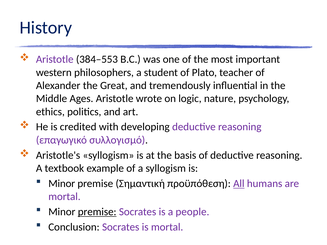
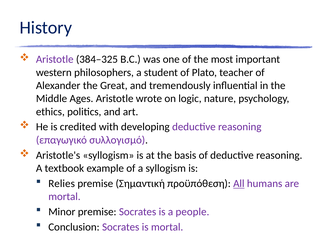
384–553: 384–553 -> 384–325 (97, 59)
Minor: Minor -> Relies (62, 184)
premise underline: present -> none (97, 212)
